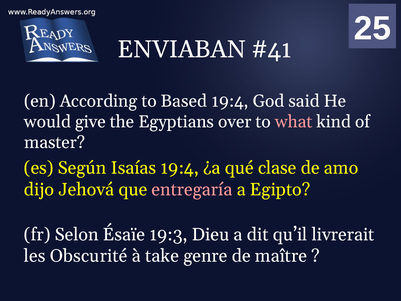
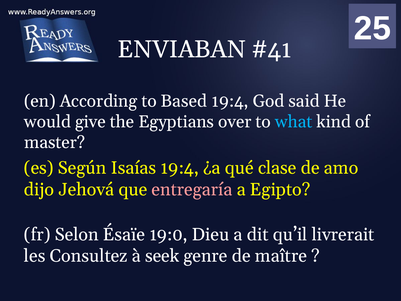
what colour: pink -> light blue (294, 122)
19:3: 19:3 -> 19:0 (169, 234)
Obscurité: Obscurité -> Consultez (89, 256)
take: take -> seek (162, 256)
